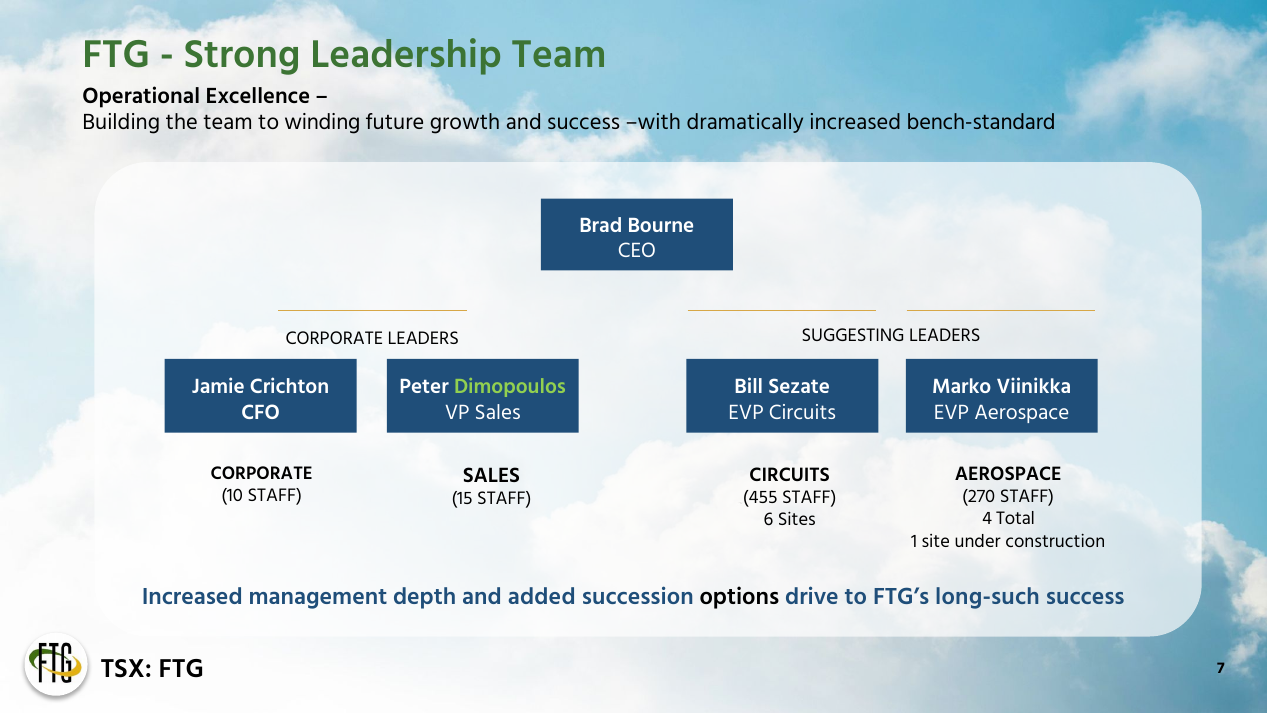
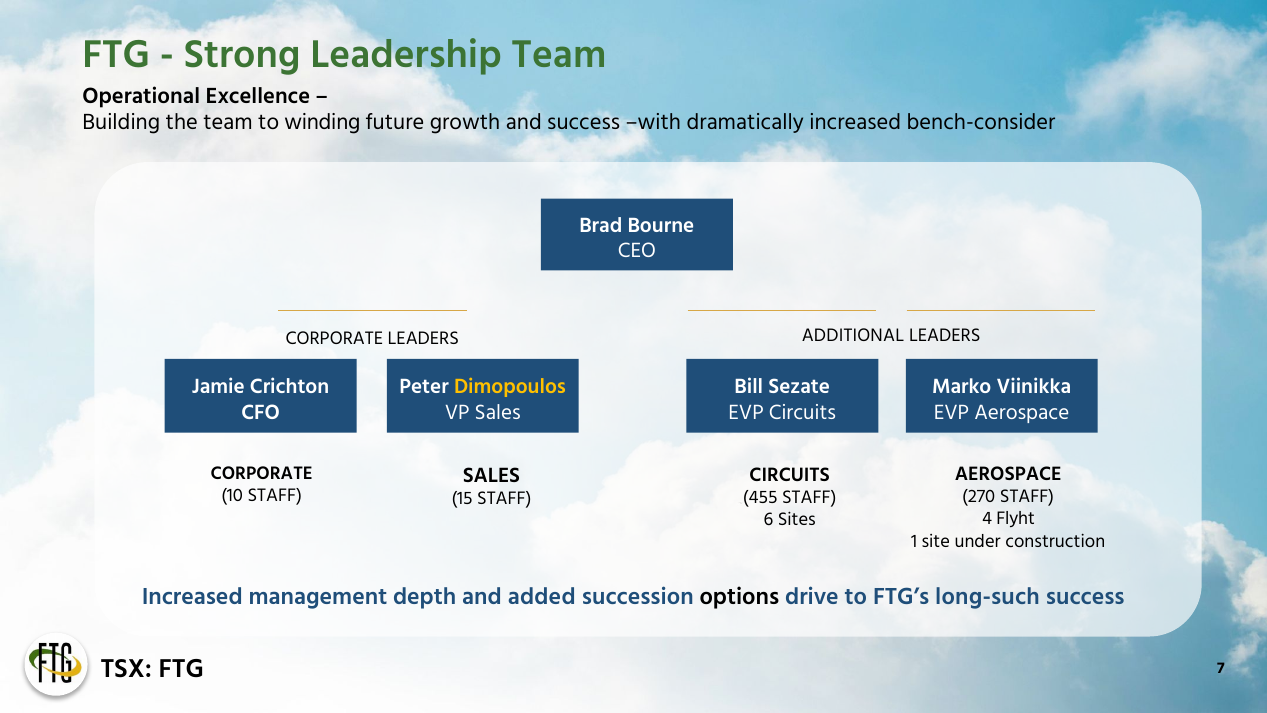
bench-standard: bench-standard -> bench-consider (981, 123)
SUGGESTING: SUGGESTING -> ADDITIONAL (853, 336)
Dimopoulos colour: light green -> yellow (510, 387)
Total: Total -> Flyht (1016, 519)
